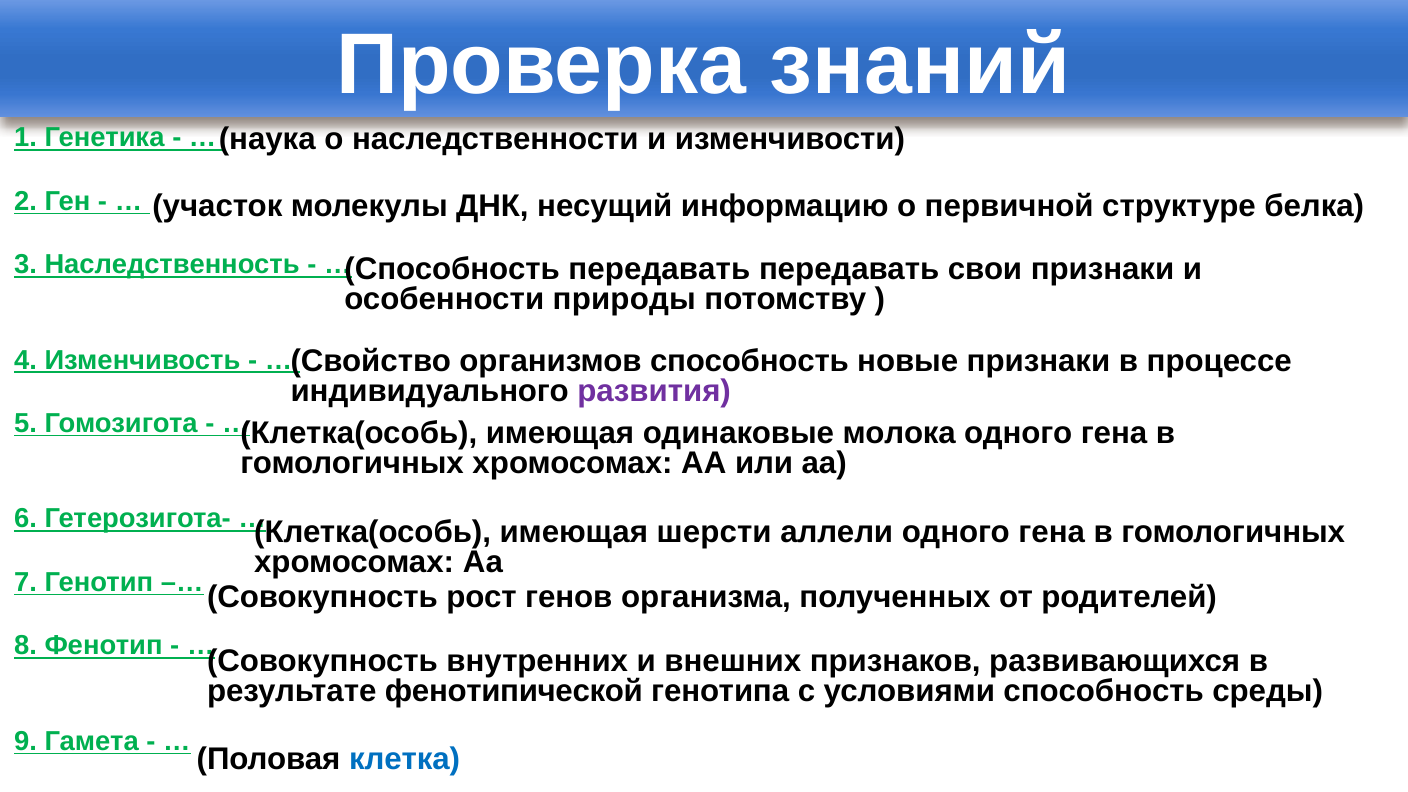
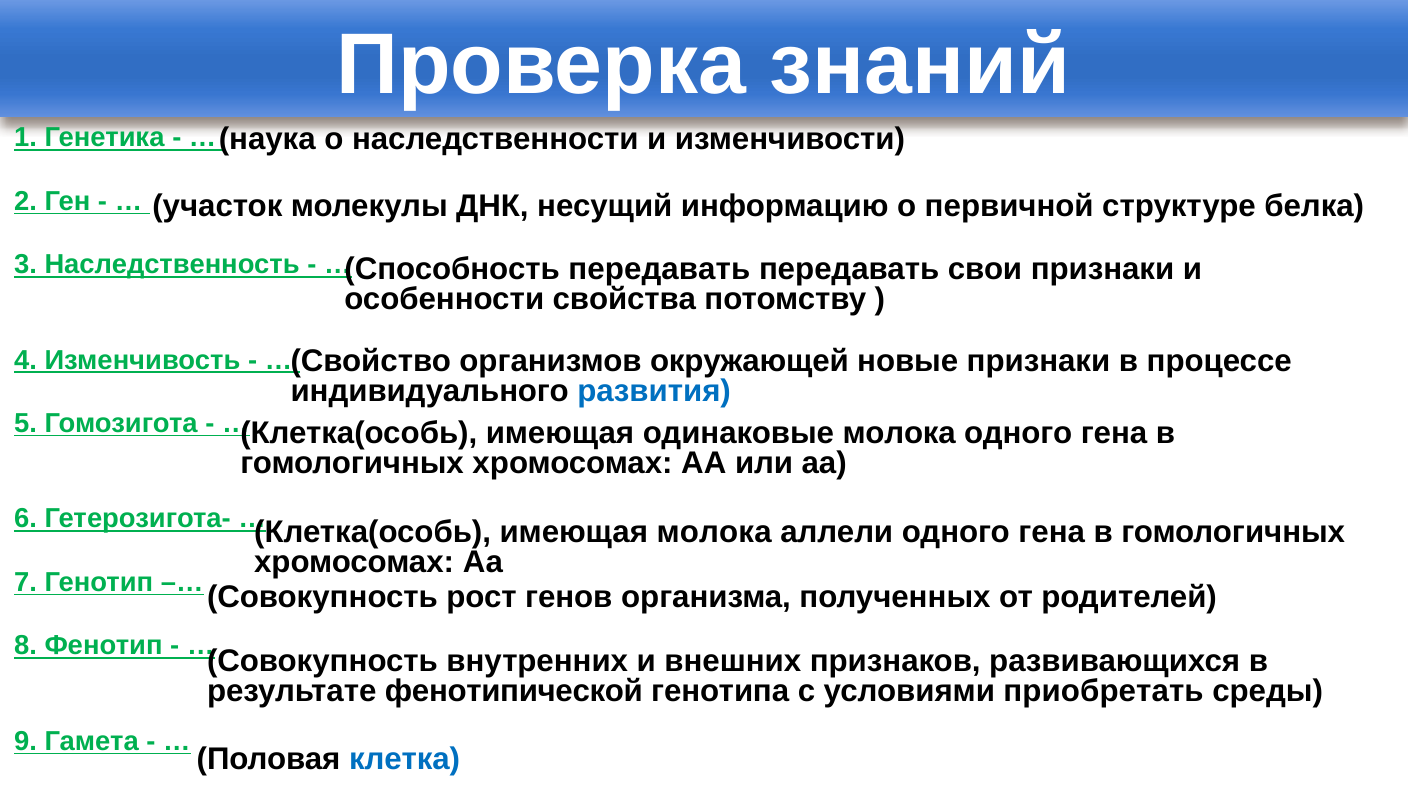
природы: природы -> свойства (624, 300)
организмов способность: способность -> окружающей (749, 361)
развития colour: purple -> blue (654, 391)
имеющая шерсти: шерсти -> молока (714, 532)
условиями способность: способность -> приобретать (1104, 692)
